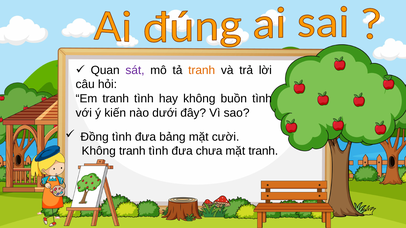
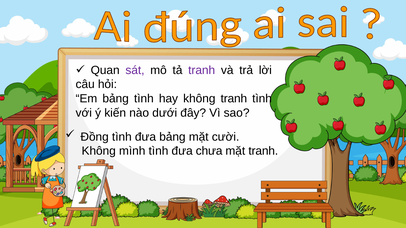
tranh colour: orange -> purple (202, 70)
Em tranh: tranh -> bảng (116, 99)
không buồn: buồn -> tranh (234, 99)
Không tranh: tranh -> mình (132, 151)
